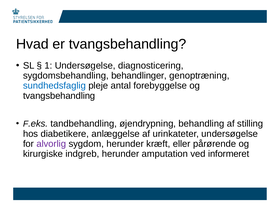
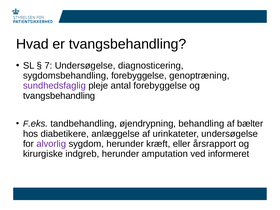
1: 1 -> 7 (48, 66)
sygdomsbehandling behandlinger: behandlinger -> forebyggelse (139, 76)
sundhedsfaglig colour: blue -> purple (54, 86)
stilling: stilling -> bælter (250, 124)
pårørende: pårørende -> årsrapport (215, 144)
